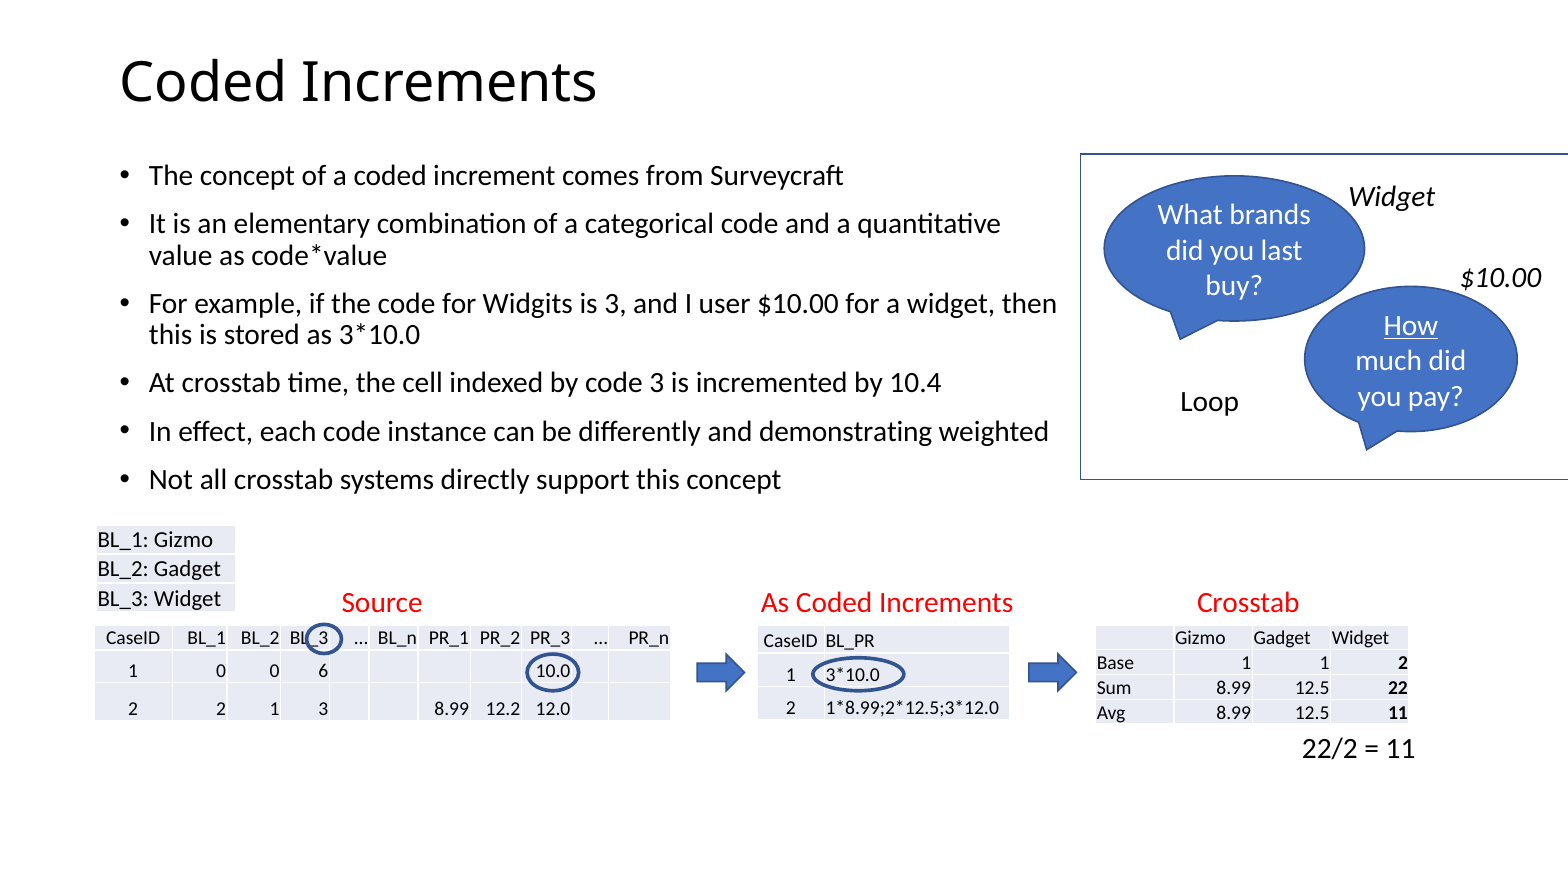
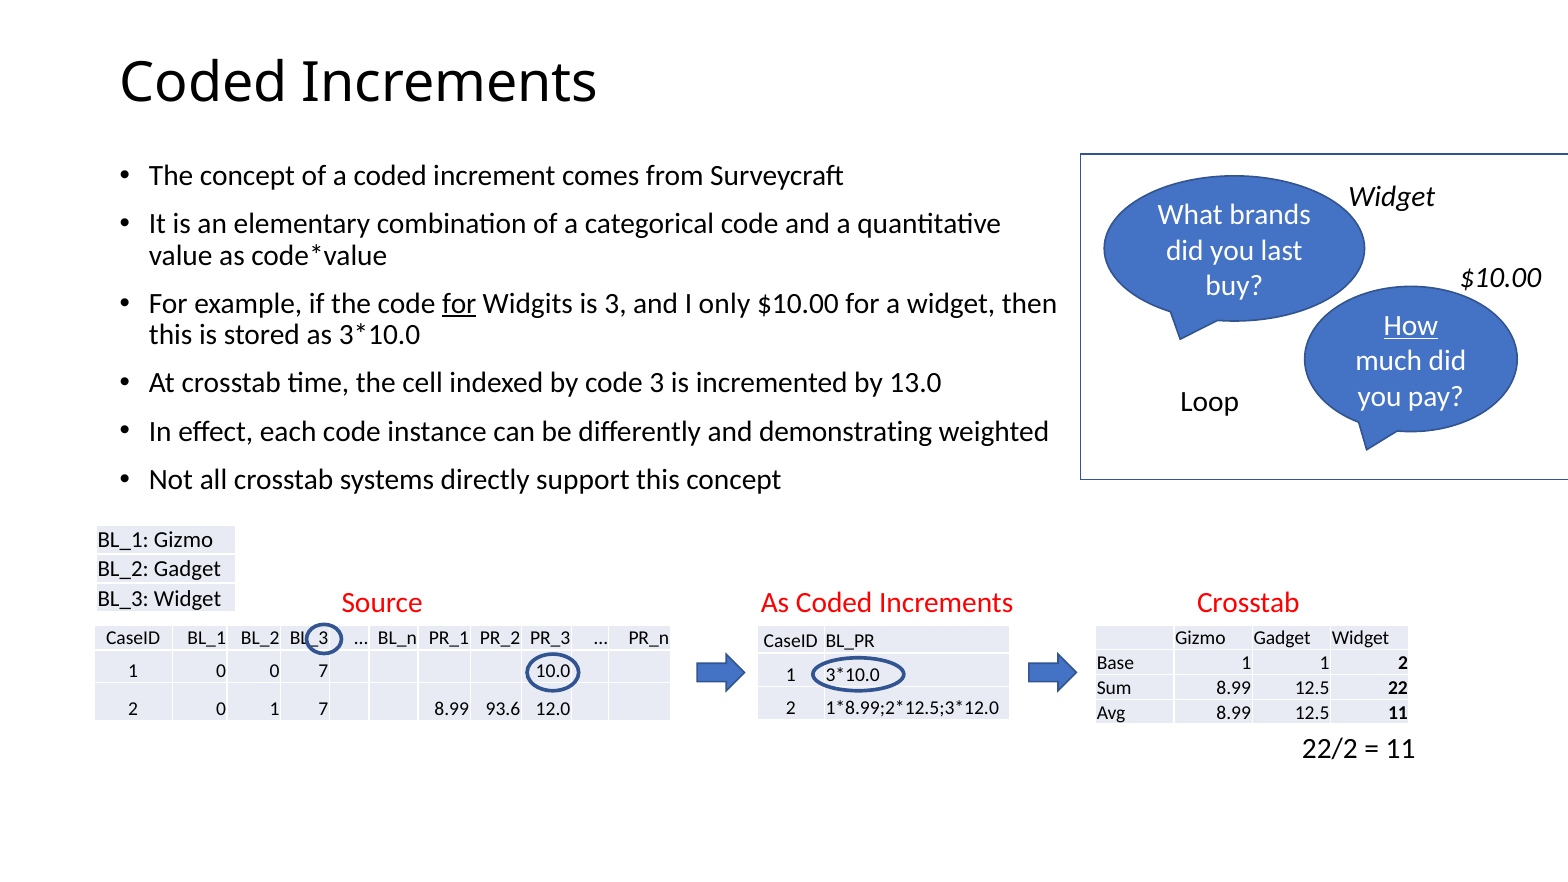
for underline: none -> present (459, 303)
user: user -> only (724, 303)
10.4: 10.4 -> 13.0 (916, 383)
0 6: 6 -> 7 (323, 671)
2 2: 2 -> 0 (221, 709)
1 3: 3 -> 7 (323, 709)
12.2: 12.2 -> 93.6 (503, 709)
